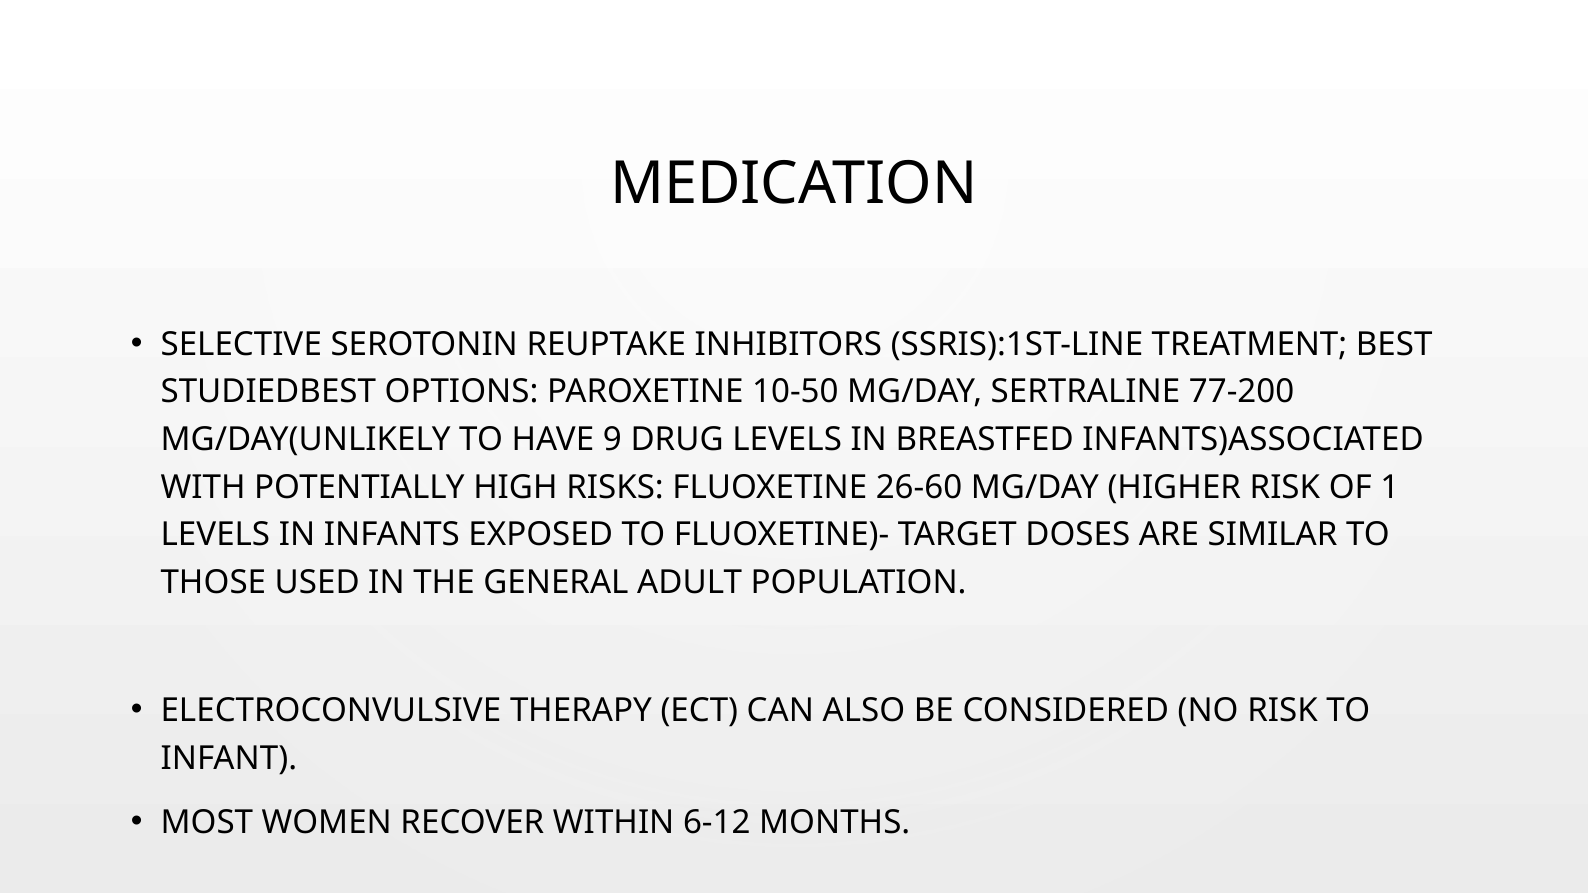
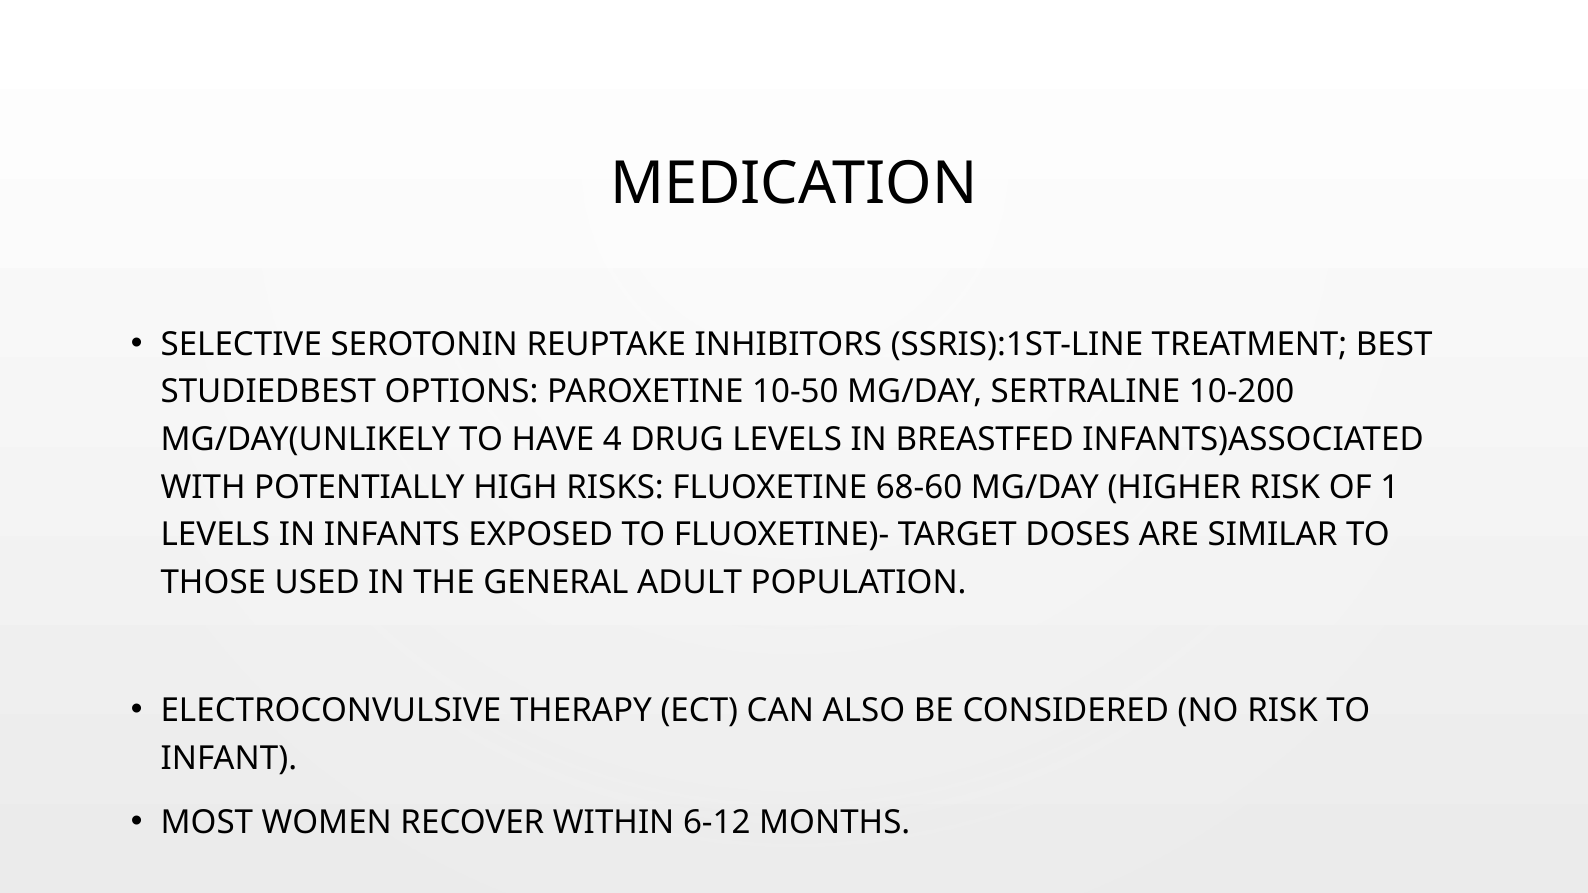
77-200: 77-200 -> 10-200 (1242, 392)
9: 9 -> 4 (612, 440)
26-60: 26-60 -> 68-60 (919, 487)
